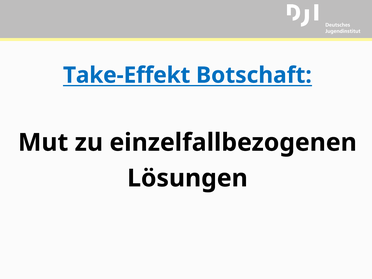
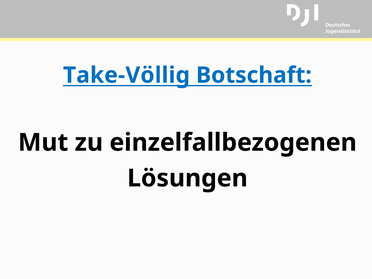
Take-Effekt: Take-Effekt -> Take-Völlig (126, 75)
